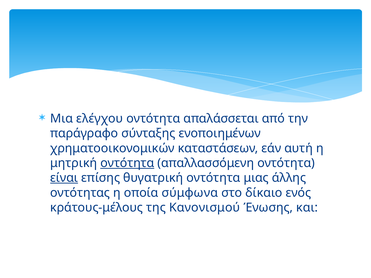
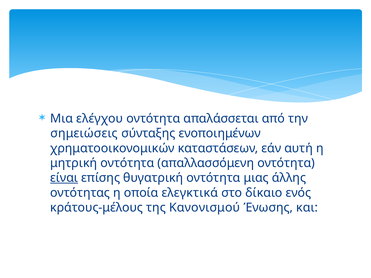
παράγραφο: παράγραφο -> σημειώσεις (84, 134)
οντότητα underline: present -> none (127, 163)
σύμφωνα: σύμφωνα -> ελεγκτικά (190, 193)
